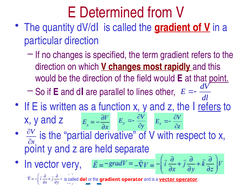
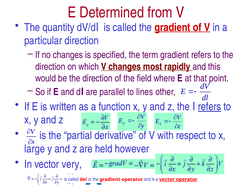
field would: would -> where (164, 78)
point underline: present -> none (219, 78)
point: point -> large (35, 149)
separate: separate -> however (132, 149)
